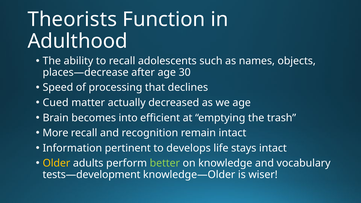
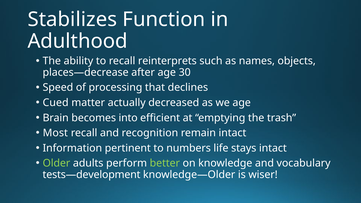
Theorists: Theorists -> Stabilizes (72, 19)
adolescents: adolescents -> reinterprets (167, 61)
More: More -> Most (55, 133)
develops: develops -> numbers (189, 148)
Older colour: yellow -> light green (56, 163)
